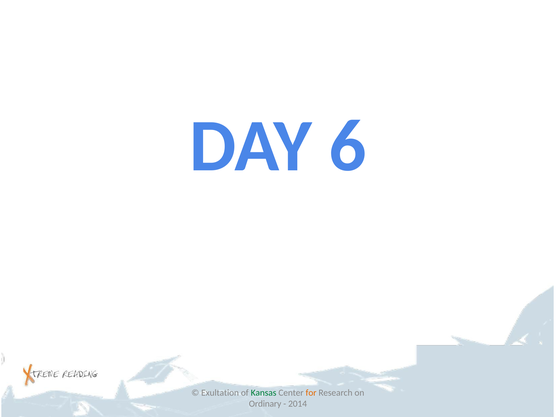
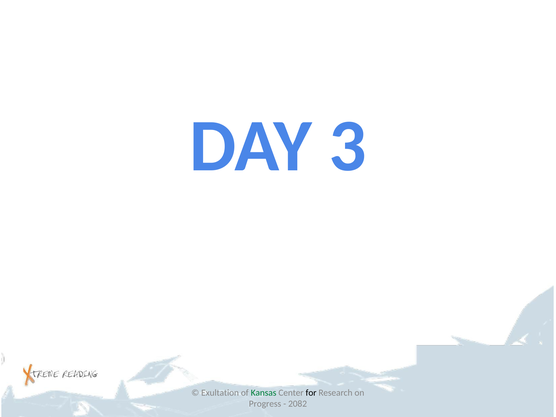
6: 6 -> 3 (347, 146)
for colour: orange -> black (311, 393)
Ordinary: Ordinary -> Progress (265, 404)
2014: 2014 -> 2082 (298, 404)
